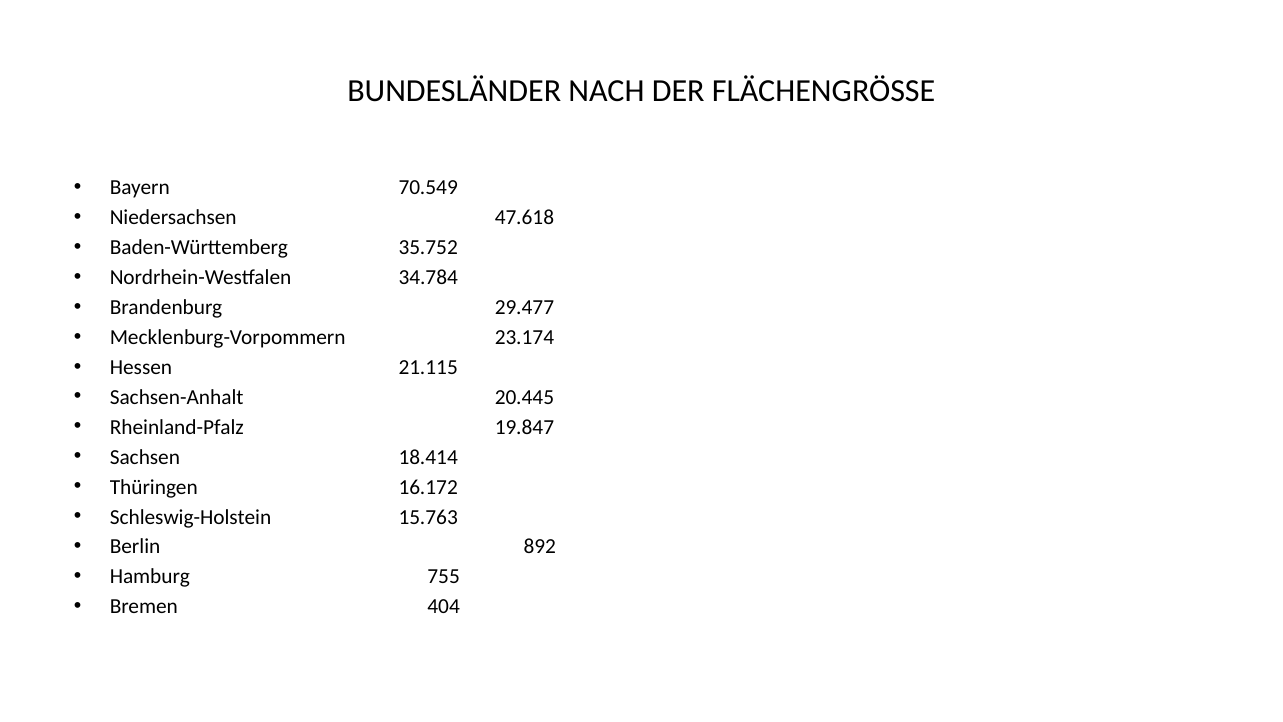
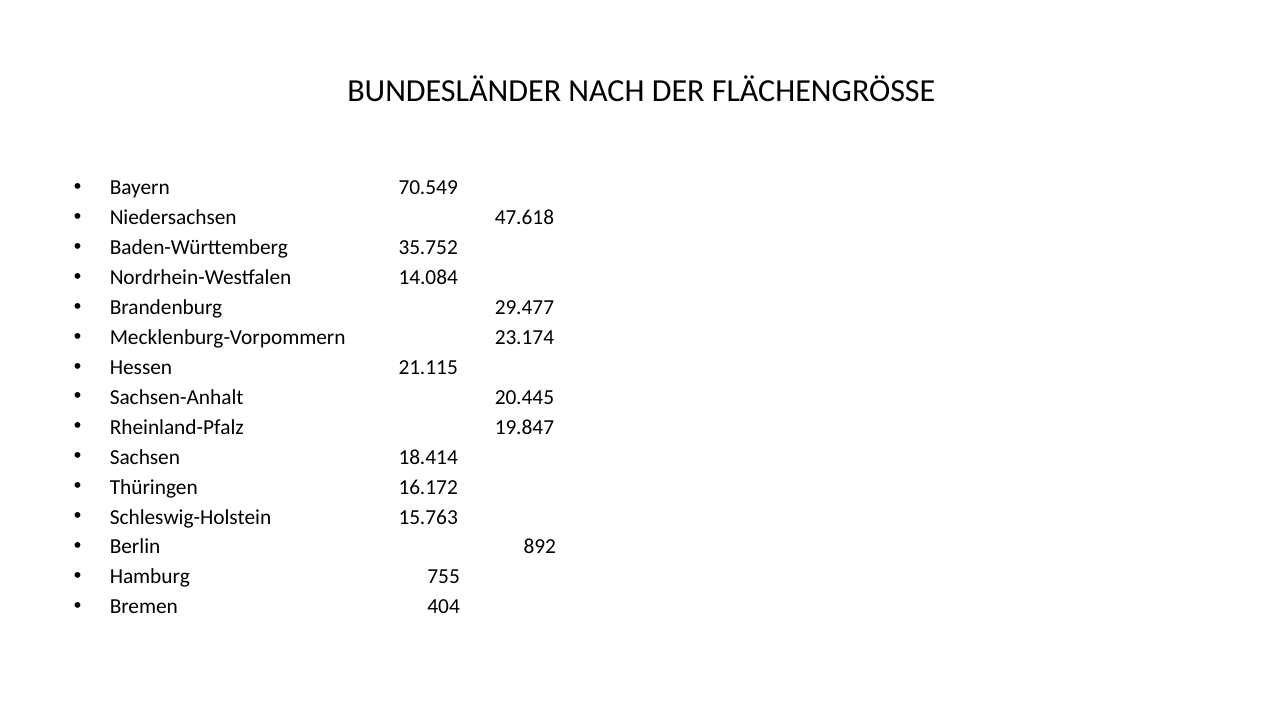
34.784: 34.784 -> 14.084 (428, 277)
